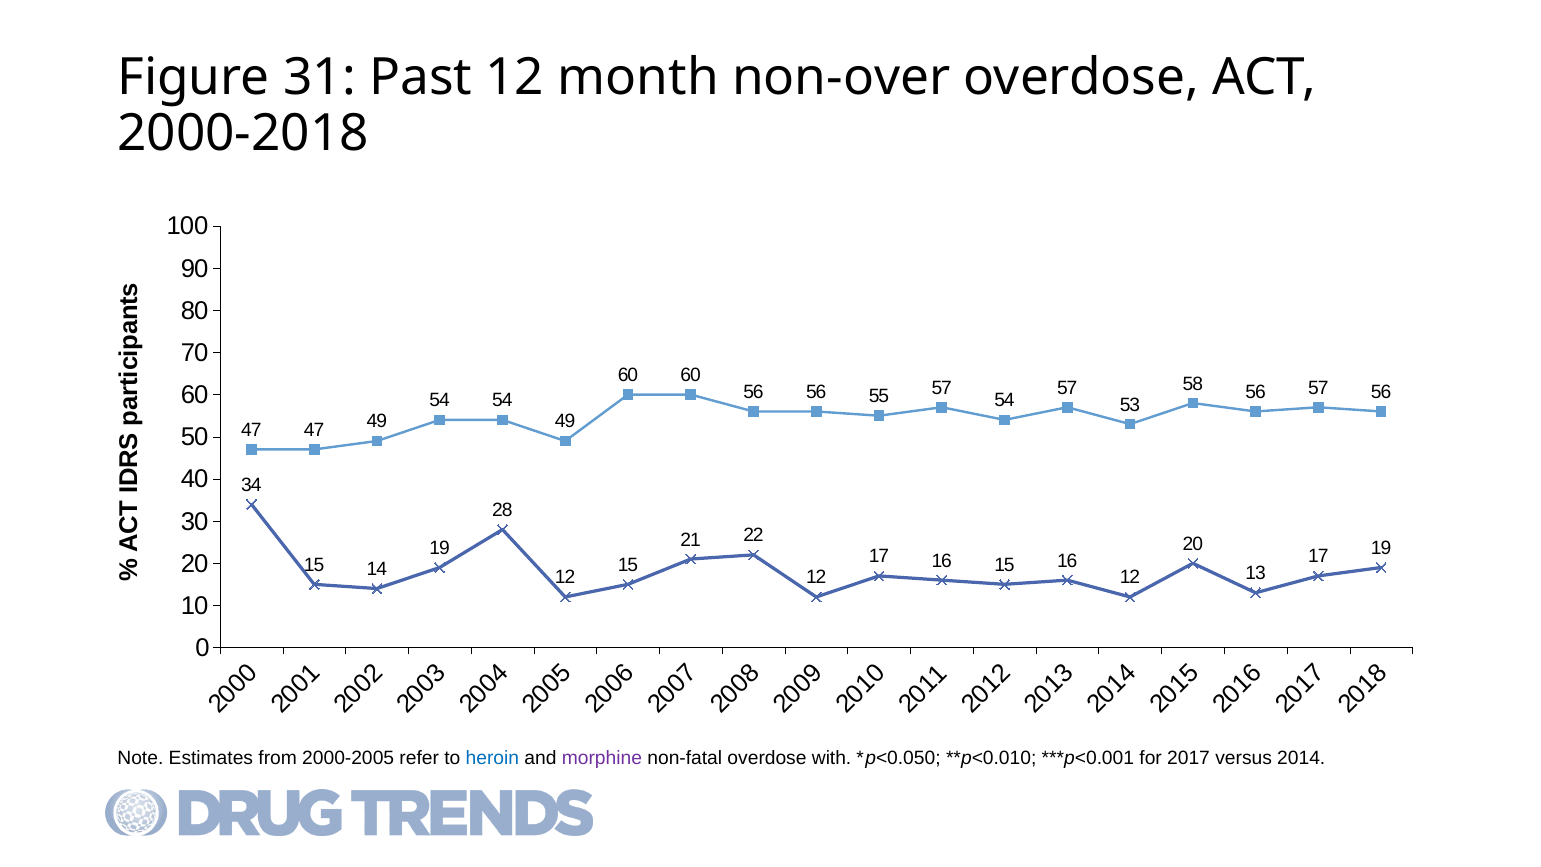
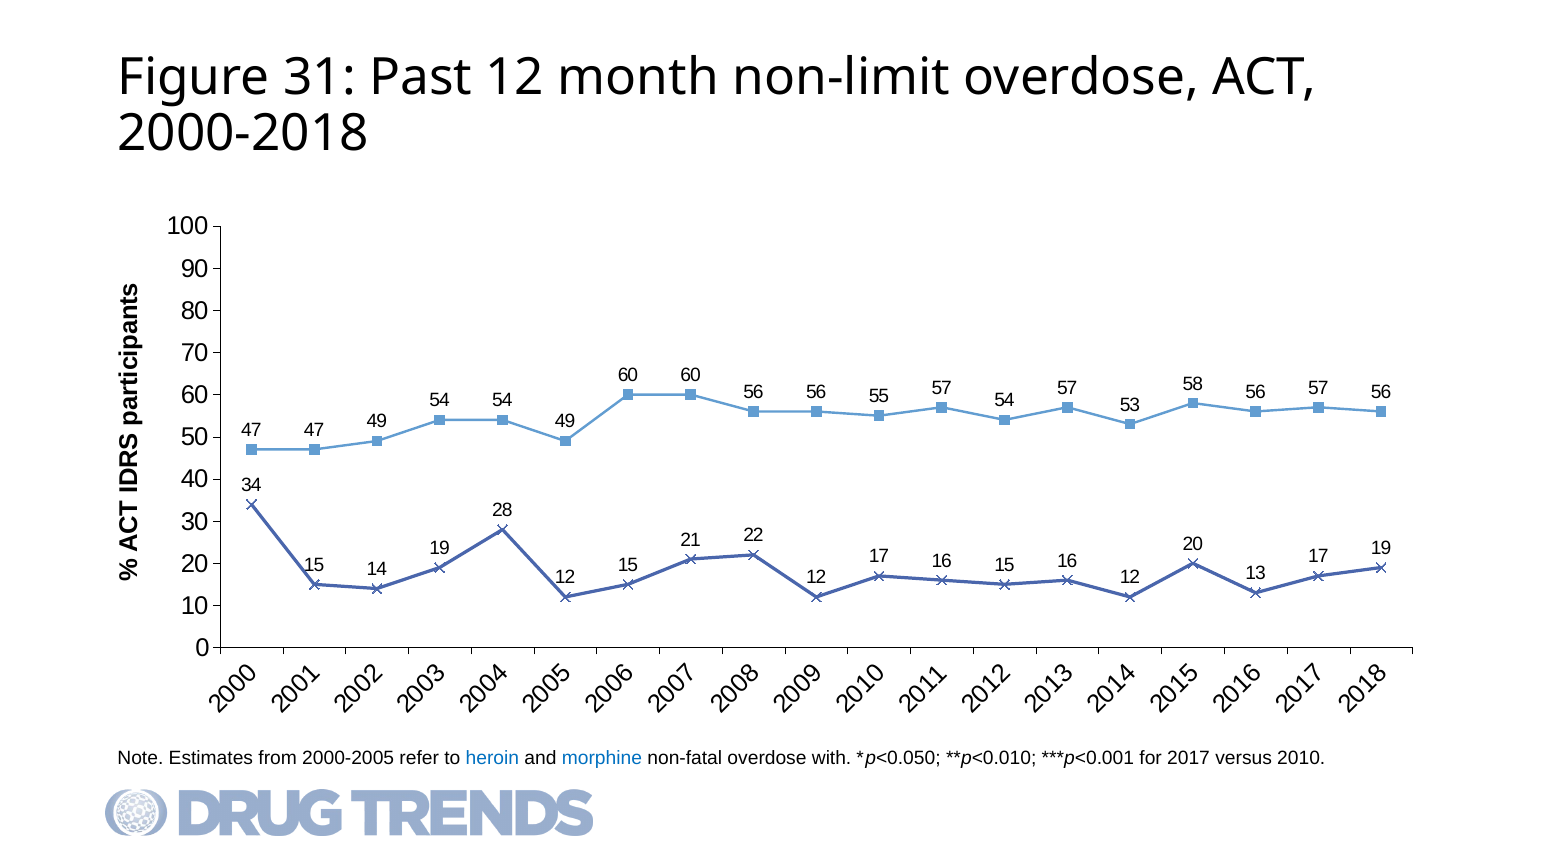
non-over: non-over -> non-limit (841, 78)
morphine colour: purple -> blue (602, 758)
2014: 2014 -> 2010 (1301, 758)
